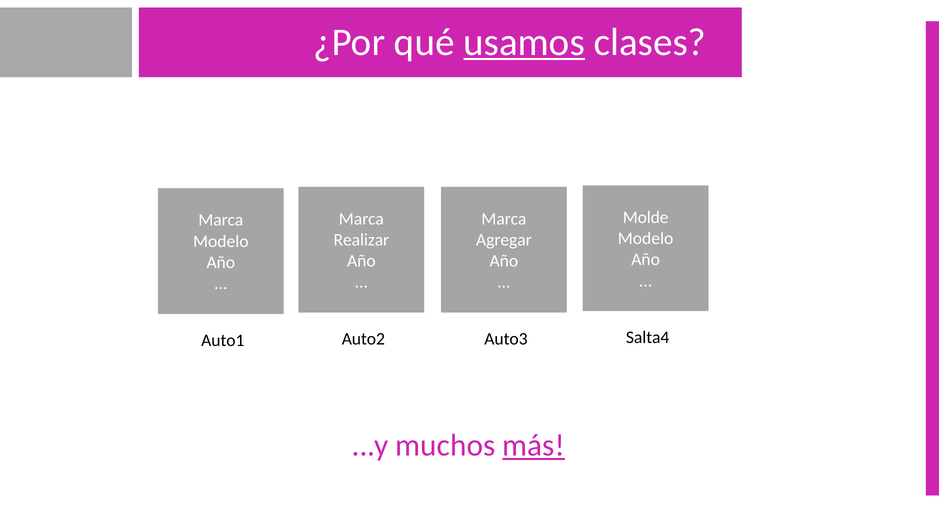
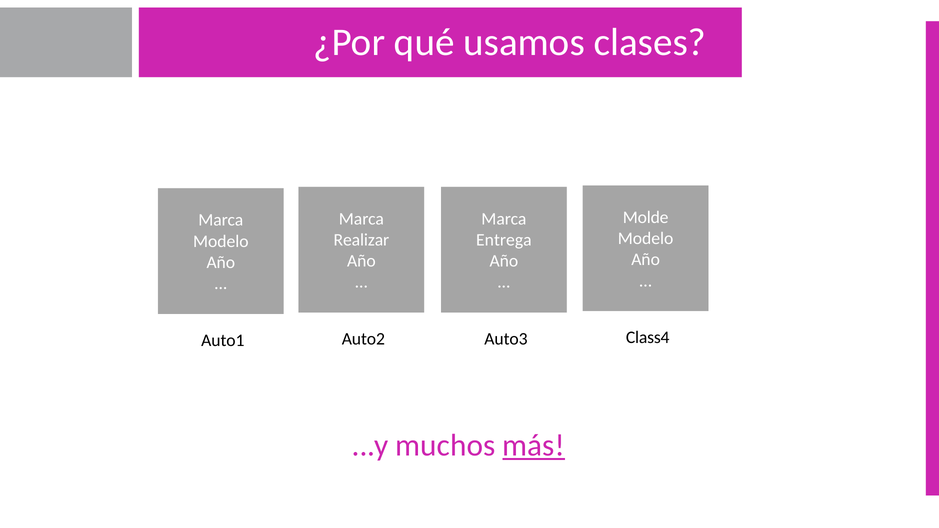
usamos underline: present -> none (524, 42)
Agregar: Agregar -> Entrega (504, 240)
Salta4: Salta4 -> Class4 (648, 338)
